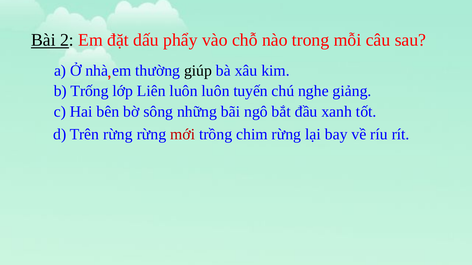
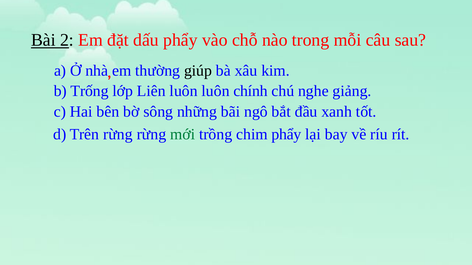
tuyến: tuyến -> chính (251, 91)
mới colour: red -> green (183, 134)
chim rừng: rừng -> phẩy (286, 134)
